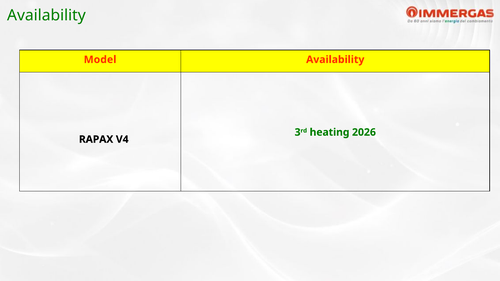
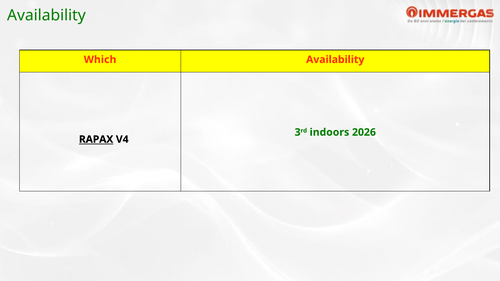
Model: Model -> Which (100, 60)
heating: heating -> indoors (329, 132)
RAPAX underline: none -> present (96, 140)
